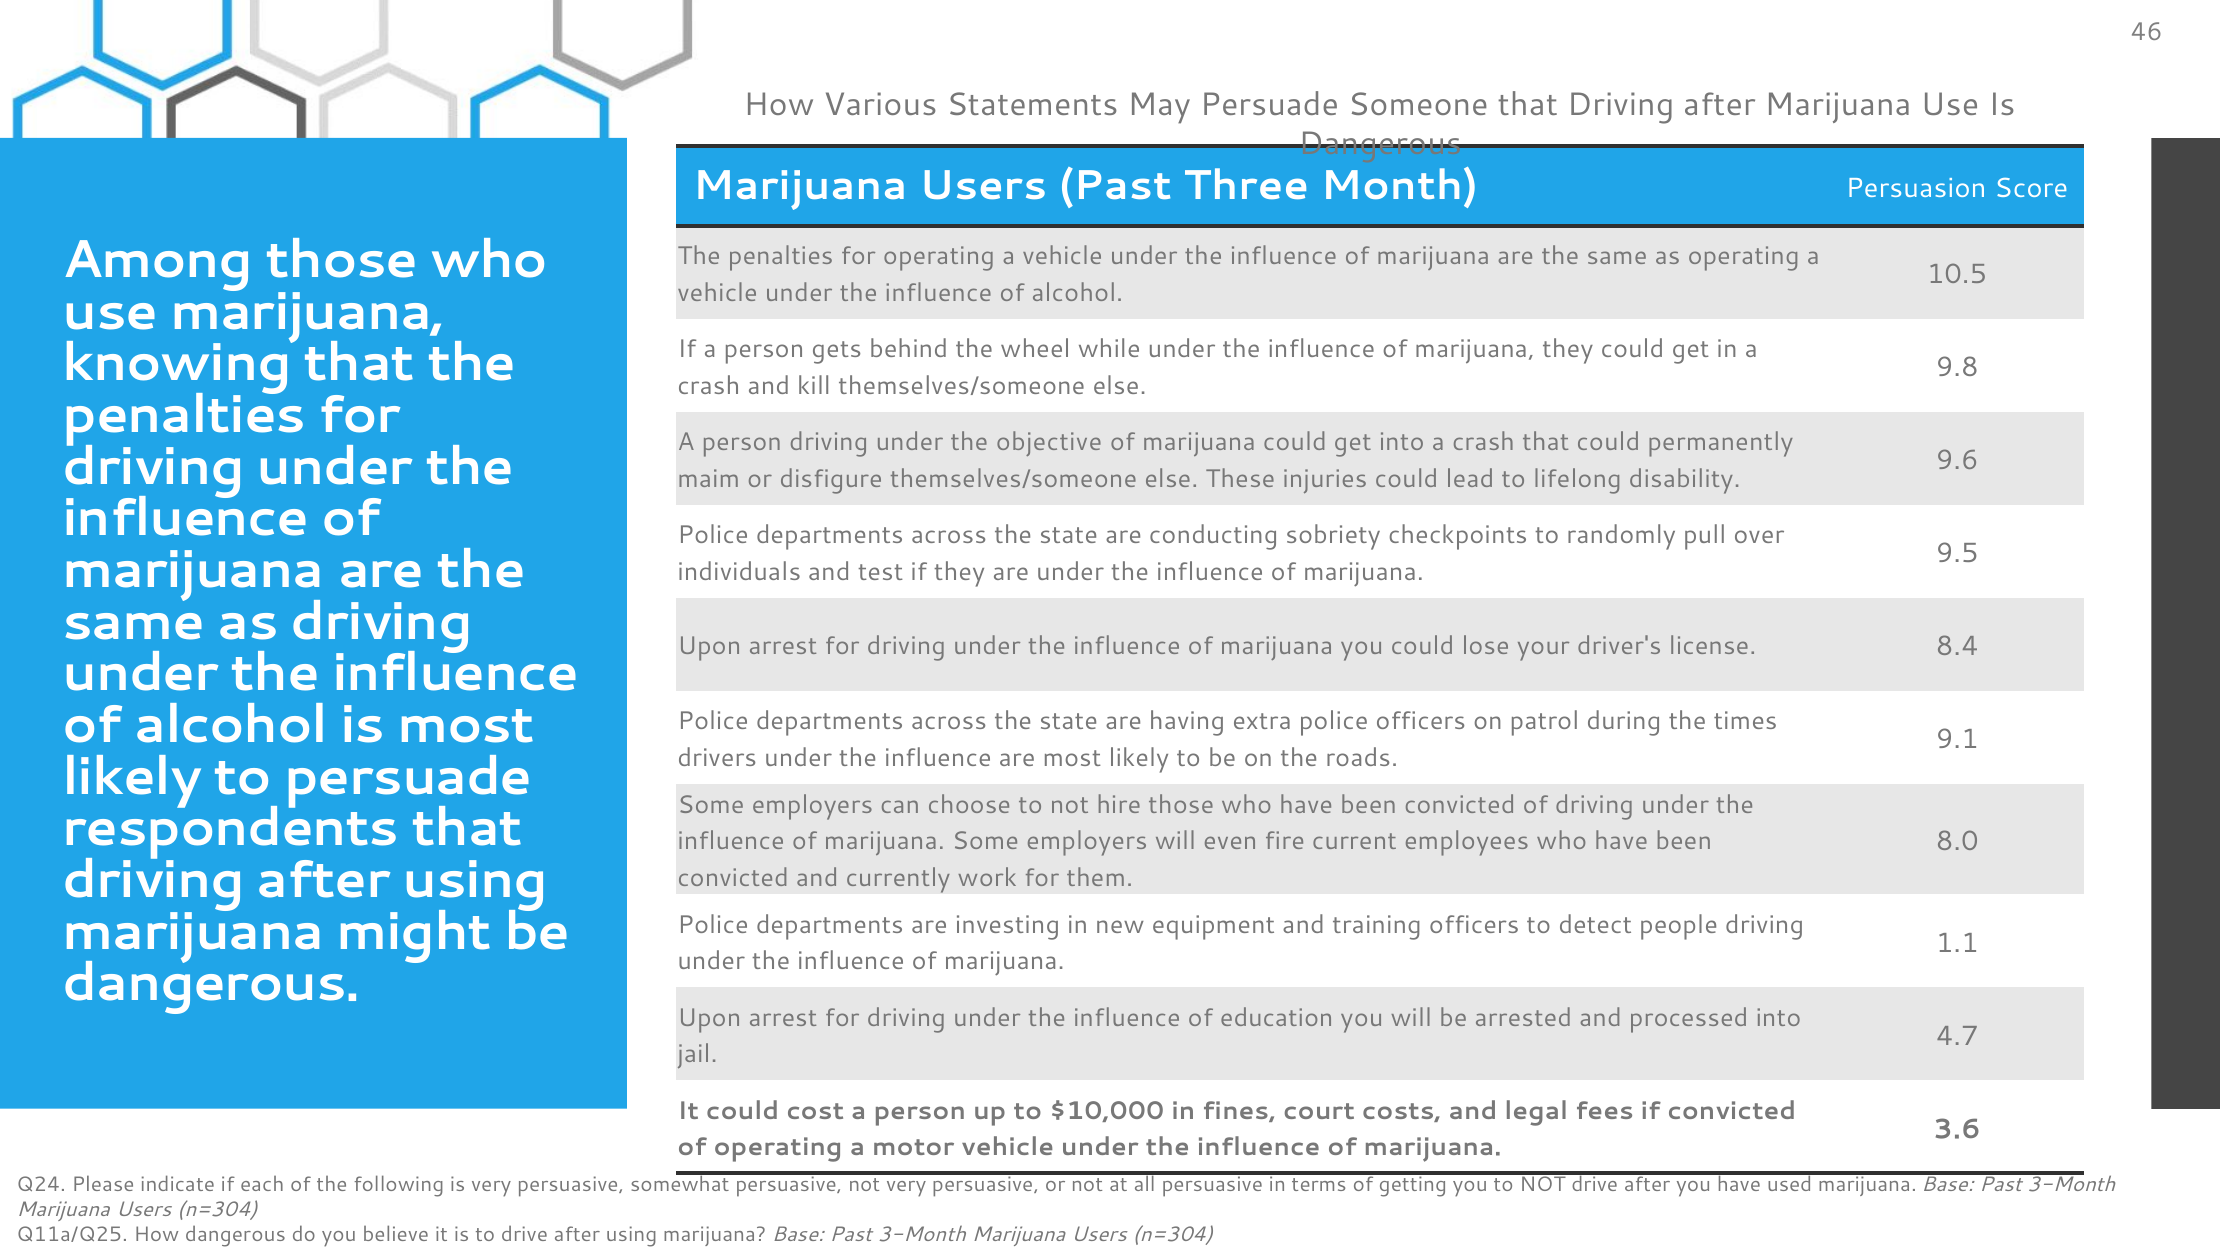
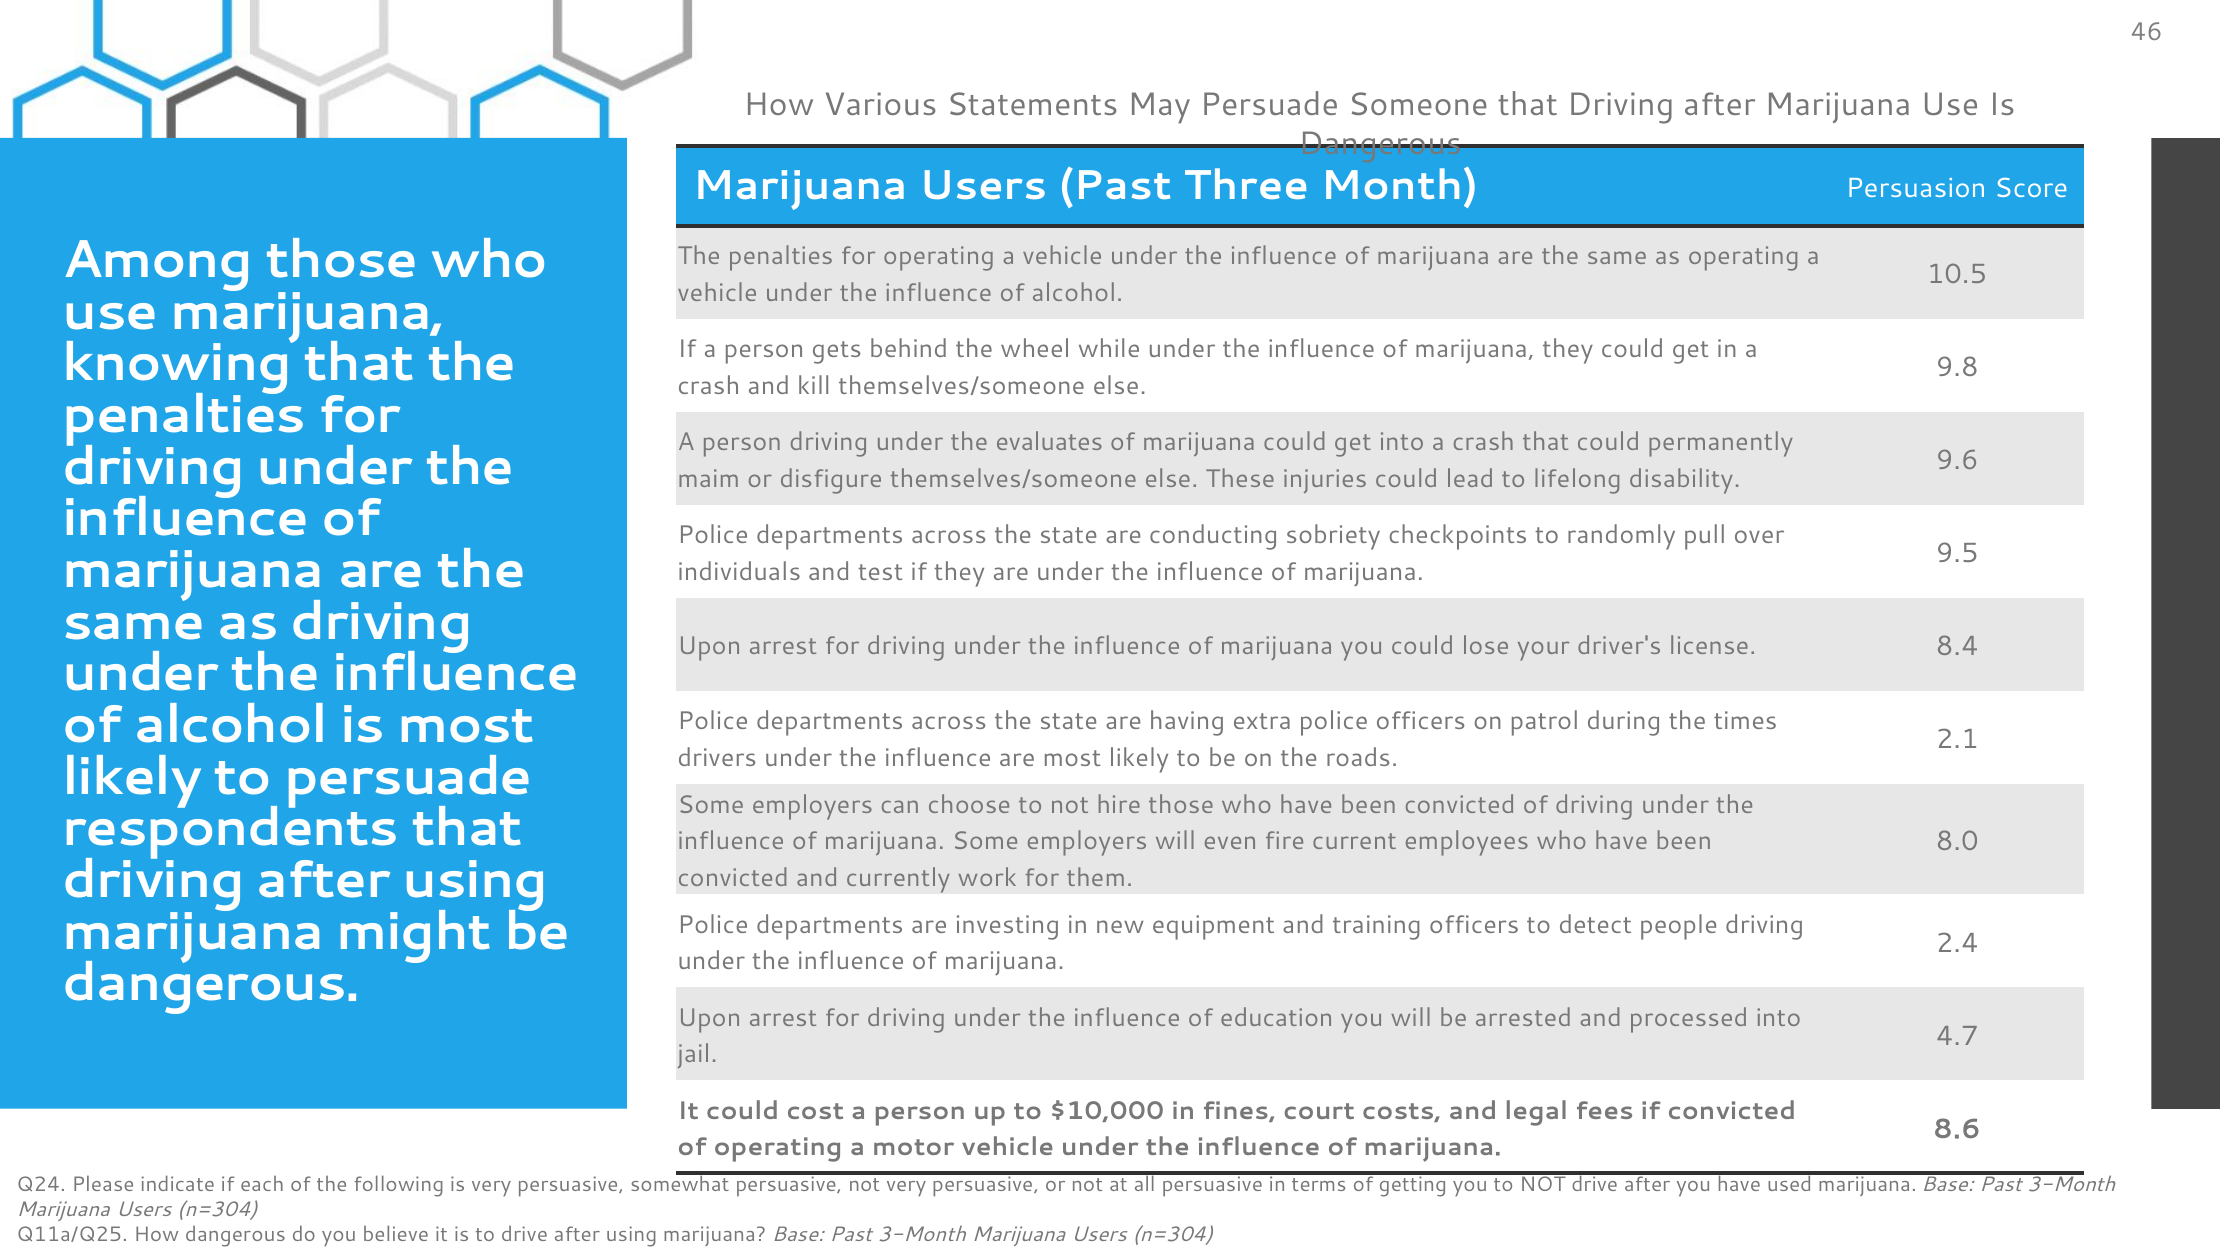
objective: objective -> evaluates (1049, 442)
9.1: 9.1 -> 2.1 (1957, 739)
1.1: 1.1 -> 2.4 (1957, 943)
3.6: 3.6 -> 8.6 (1957, 1129)
